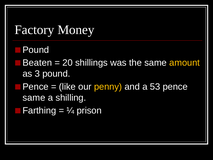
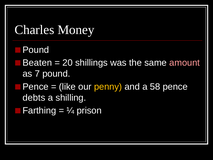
Factory: Factory -> Charles (34, 30)
amount colour: yellow -> pink (185, 63)
3: 3 -> 7 (37, 74)
53: 53 -> 58 (155, 87)
same: same -> debts (34, 98)
